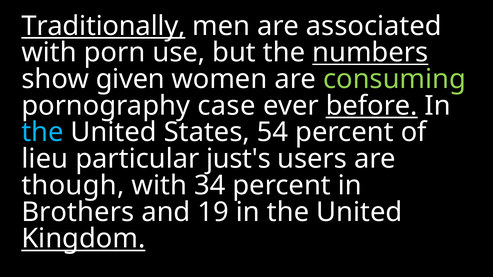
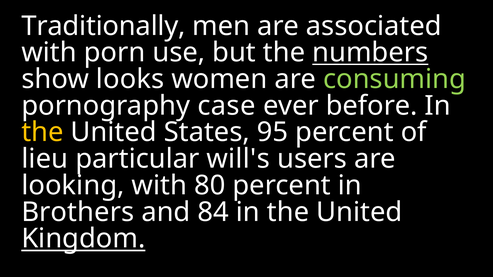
Traditionally underline: present -> none (103, 26)
given: given -> looks (130, 79)
before underline: present -> none (372, 106)
the colour: light blue -> yellow (42, 132)
54: 54 -> 95 (273, 132)
just's: just's -> will's (238, 159)
though: though -> looking (73, 186)
34: 34 -> 80 (210, 186)
19: 19 -> 84 (213, 212)
